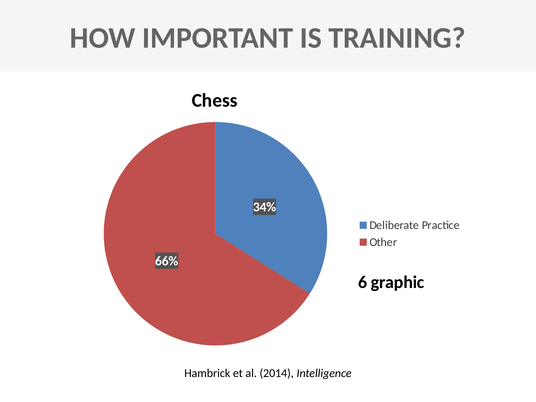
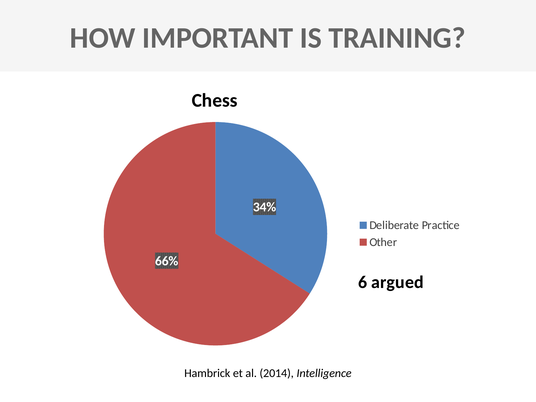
graphic: graphic -> argued (397, 282)
